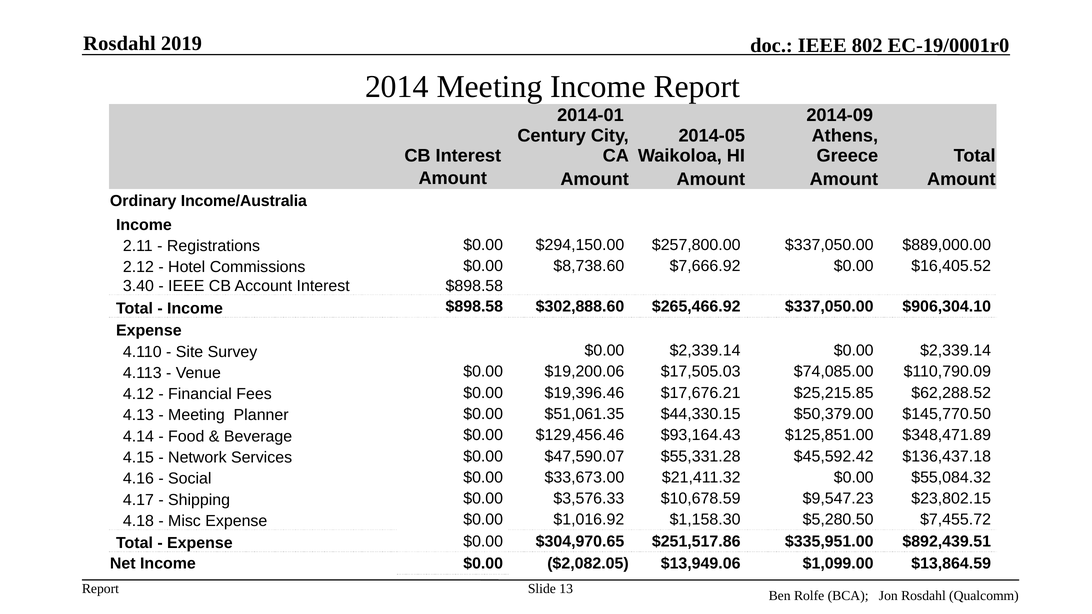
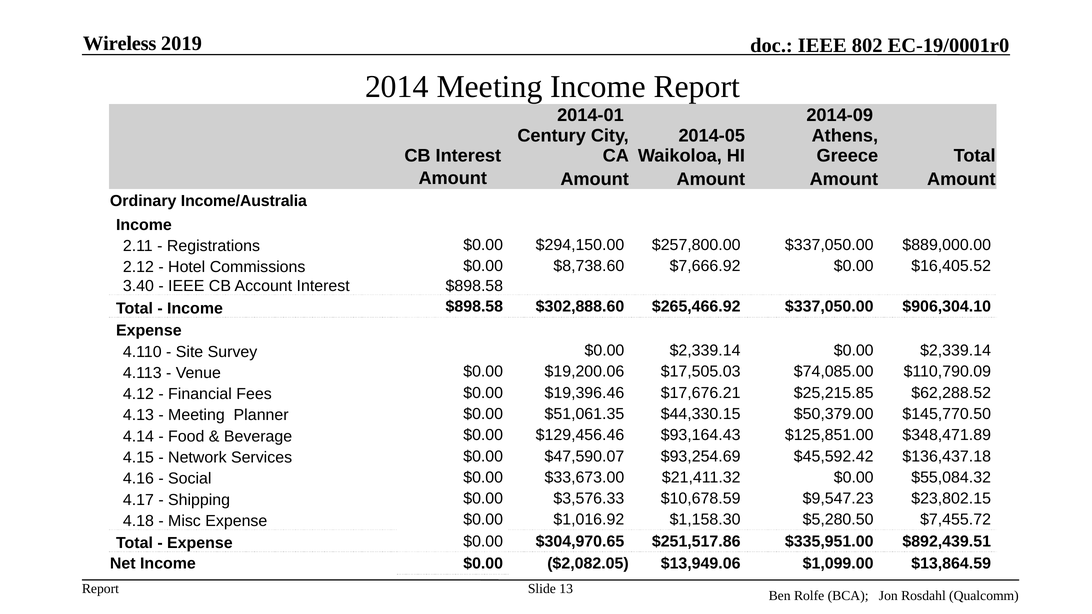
Rosdahl: Rosdahl -> Wireless (120, 43)
$55,331.28: $55,331.28 -> $93,254.69 (701, 456)
